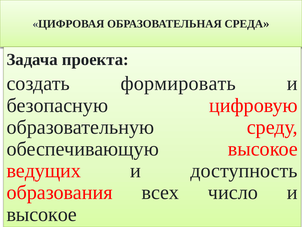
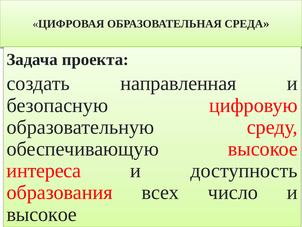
формировать: формировать -> направленная (178, 83)
ведущих: ведущих -> интереса (44, 170)
